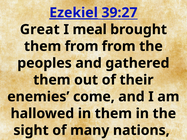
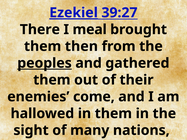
Great: Great -> There (40, 30)
them from: from -> then (81, 46)
peoples underline: none -> present (45, 63)
